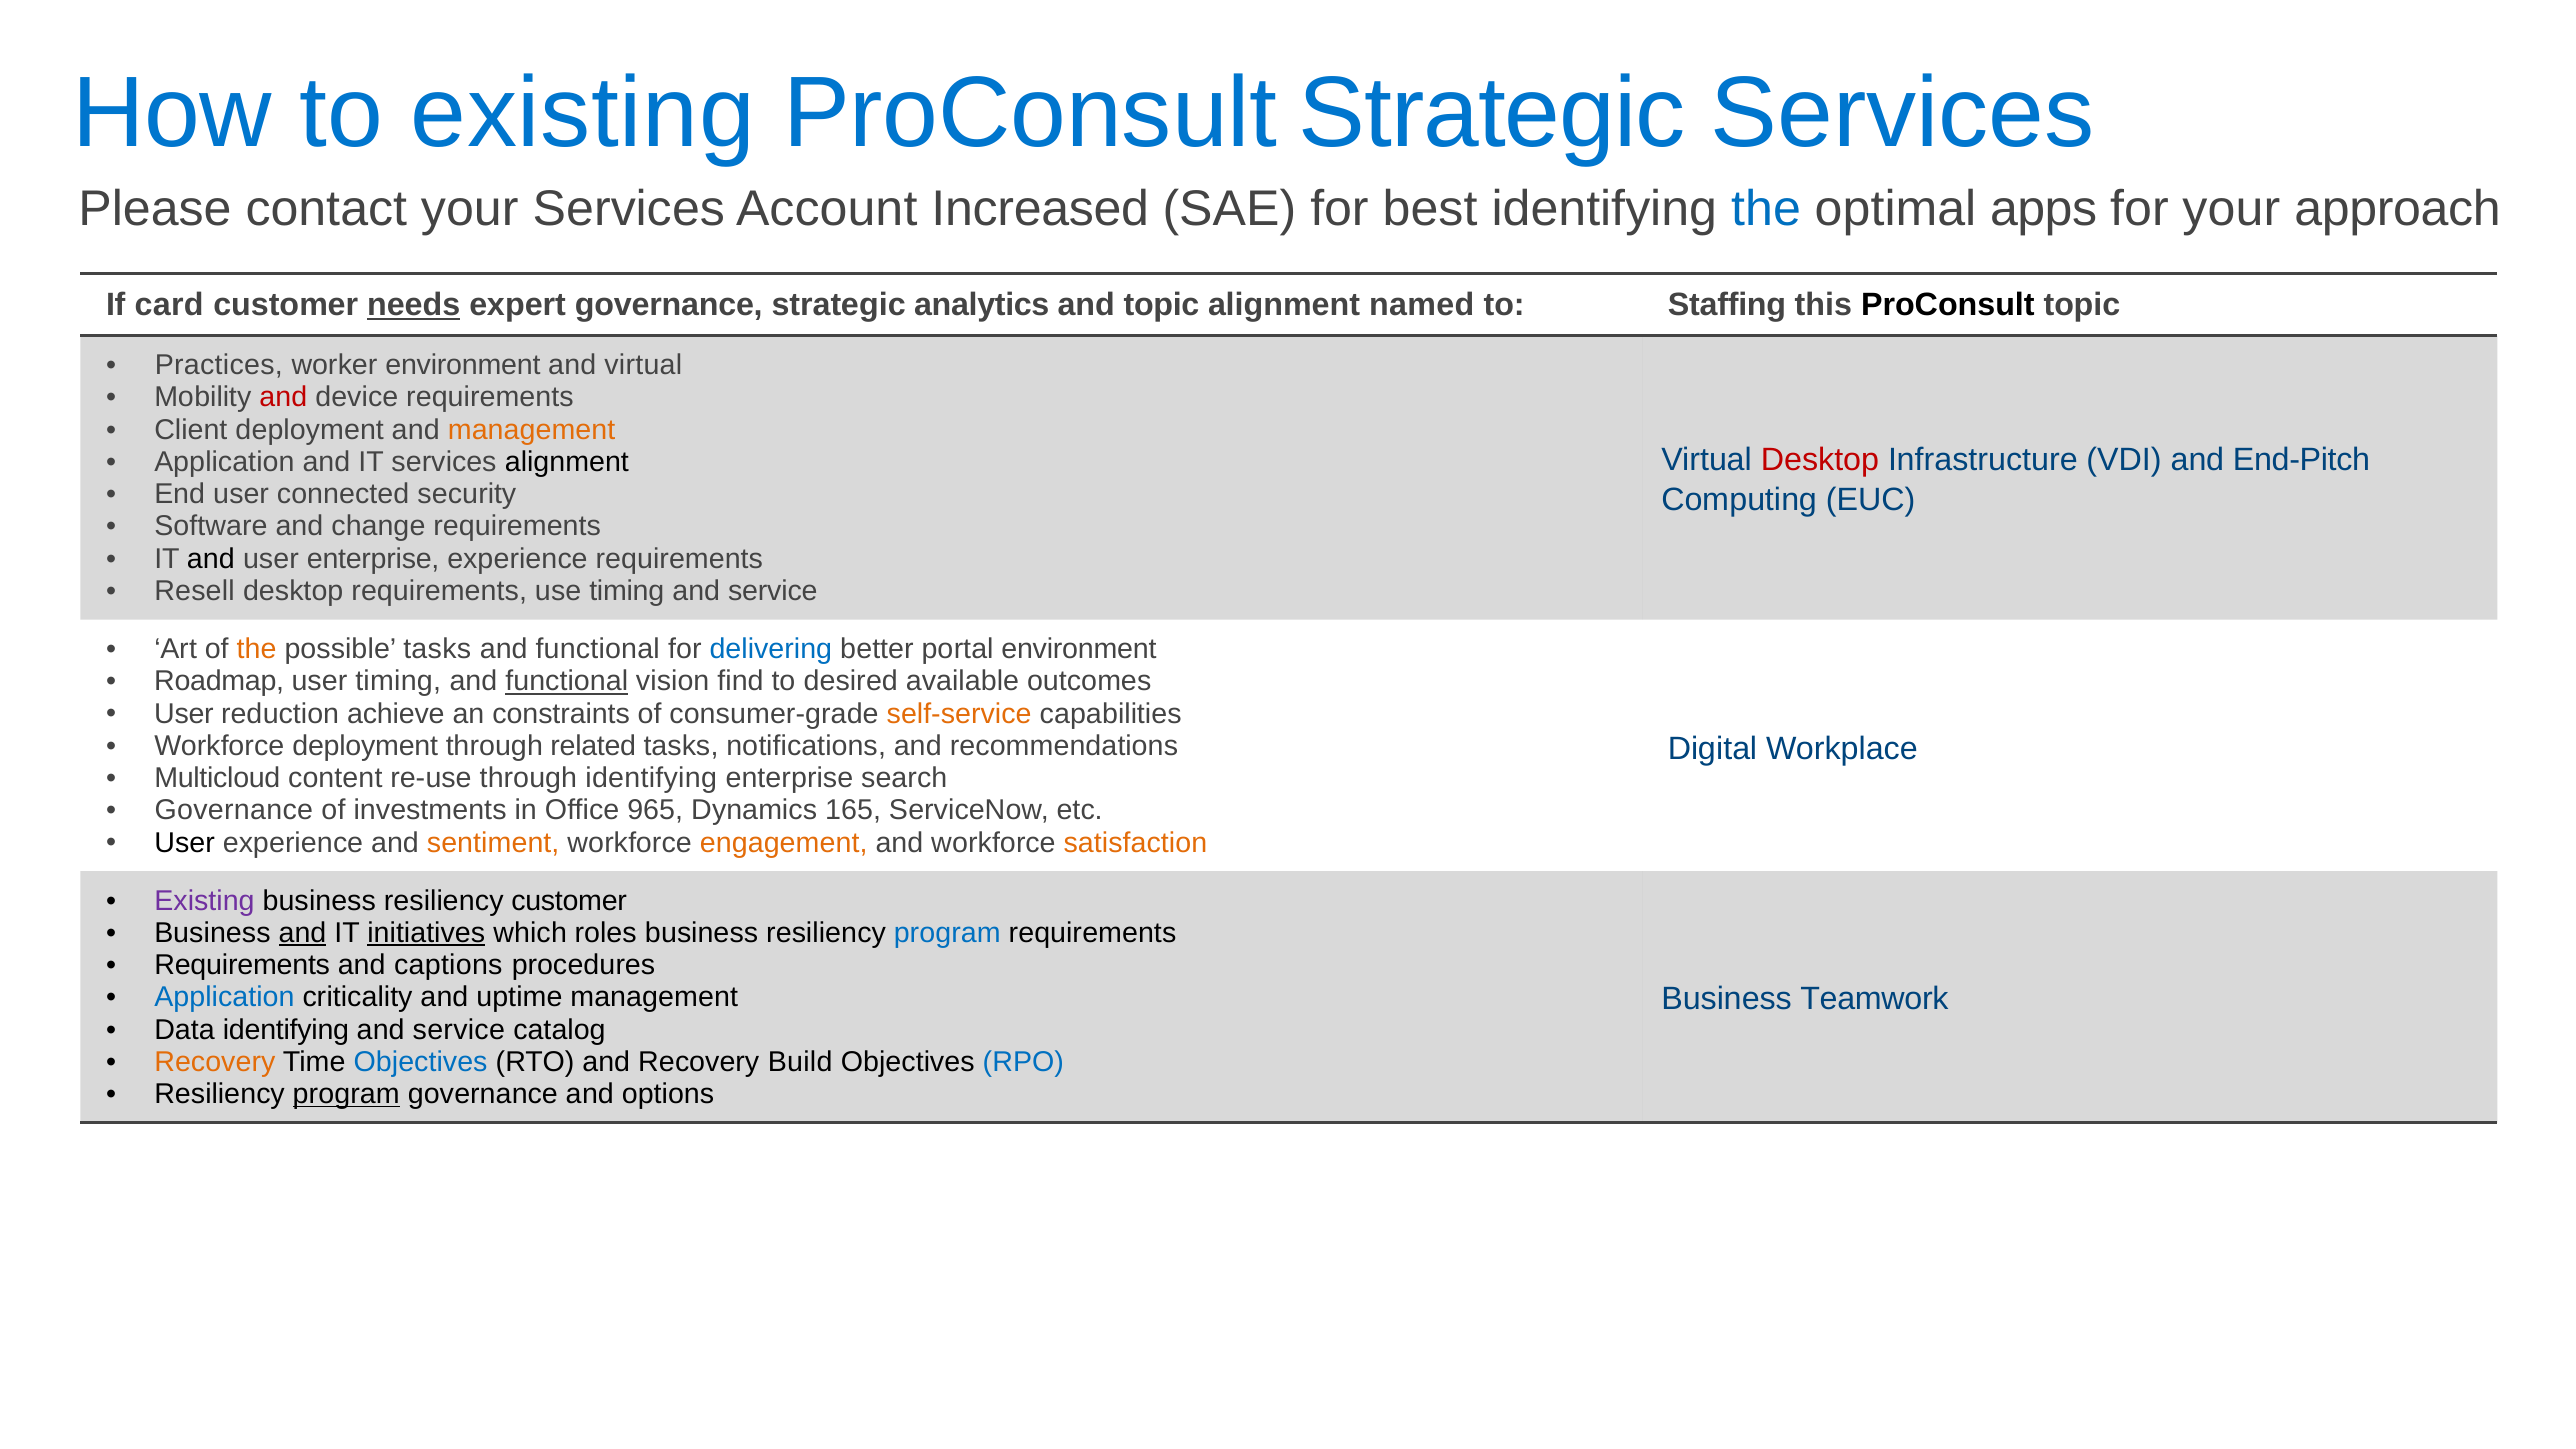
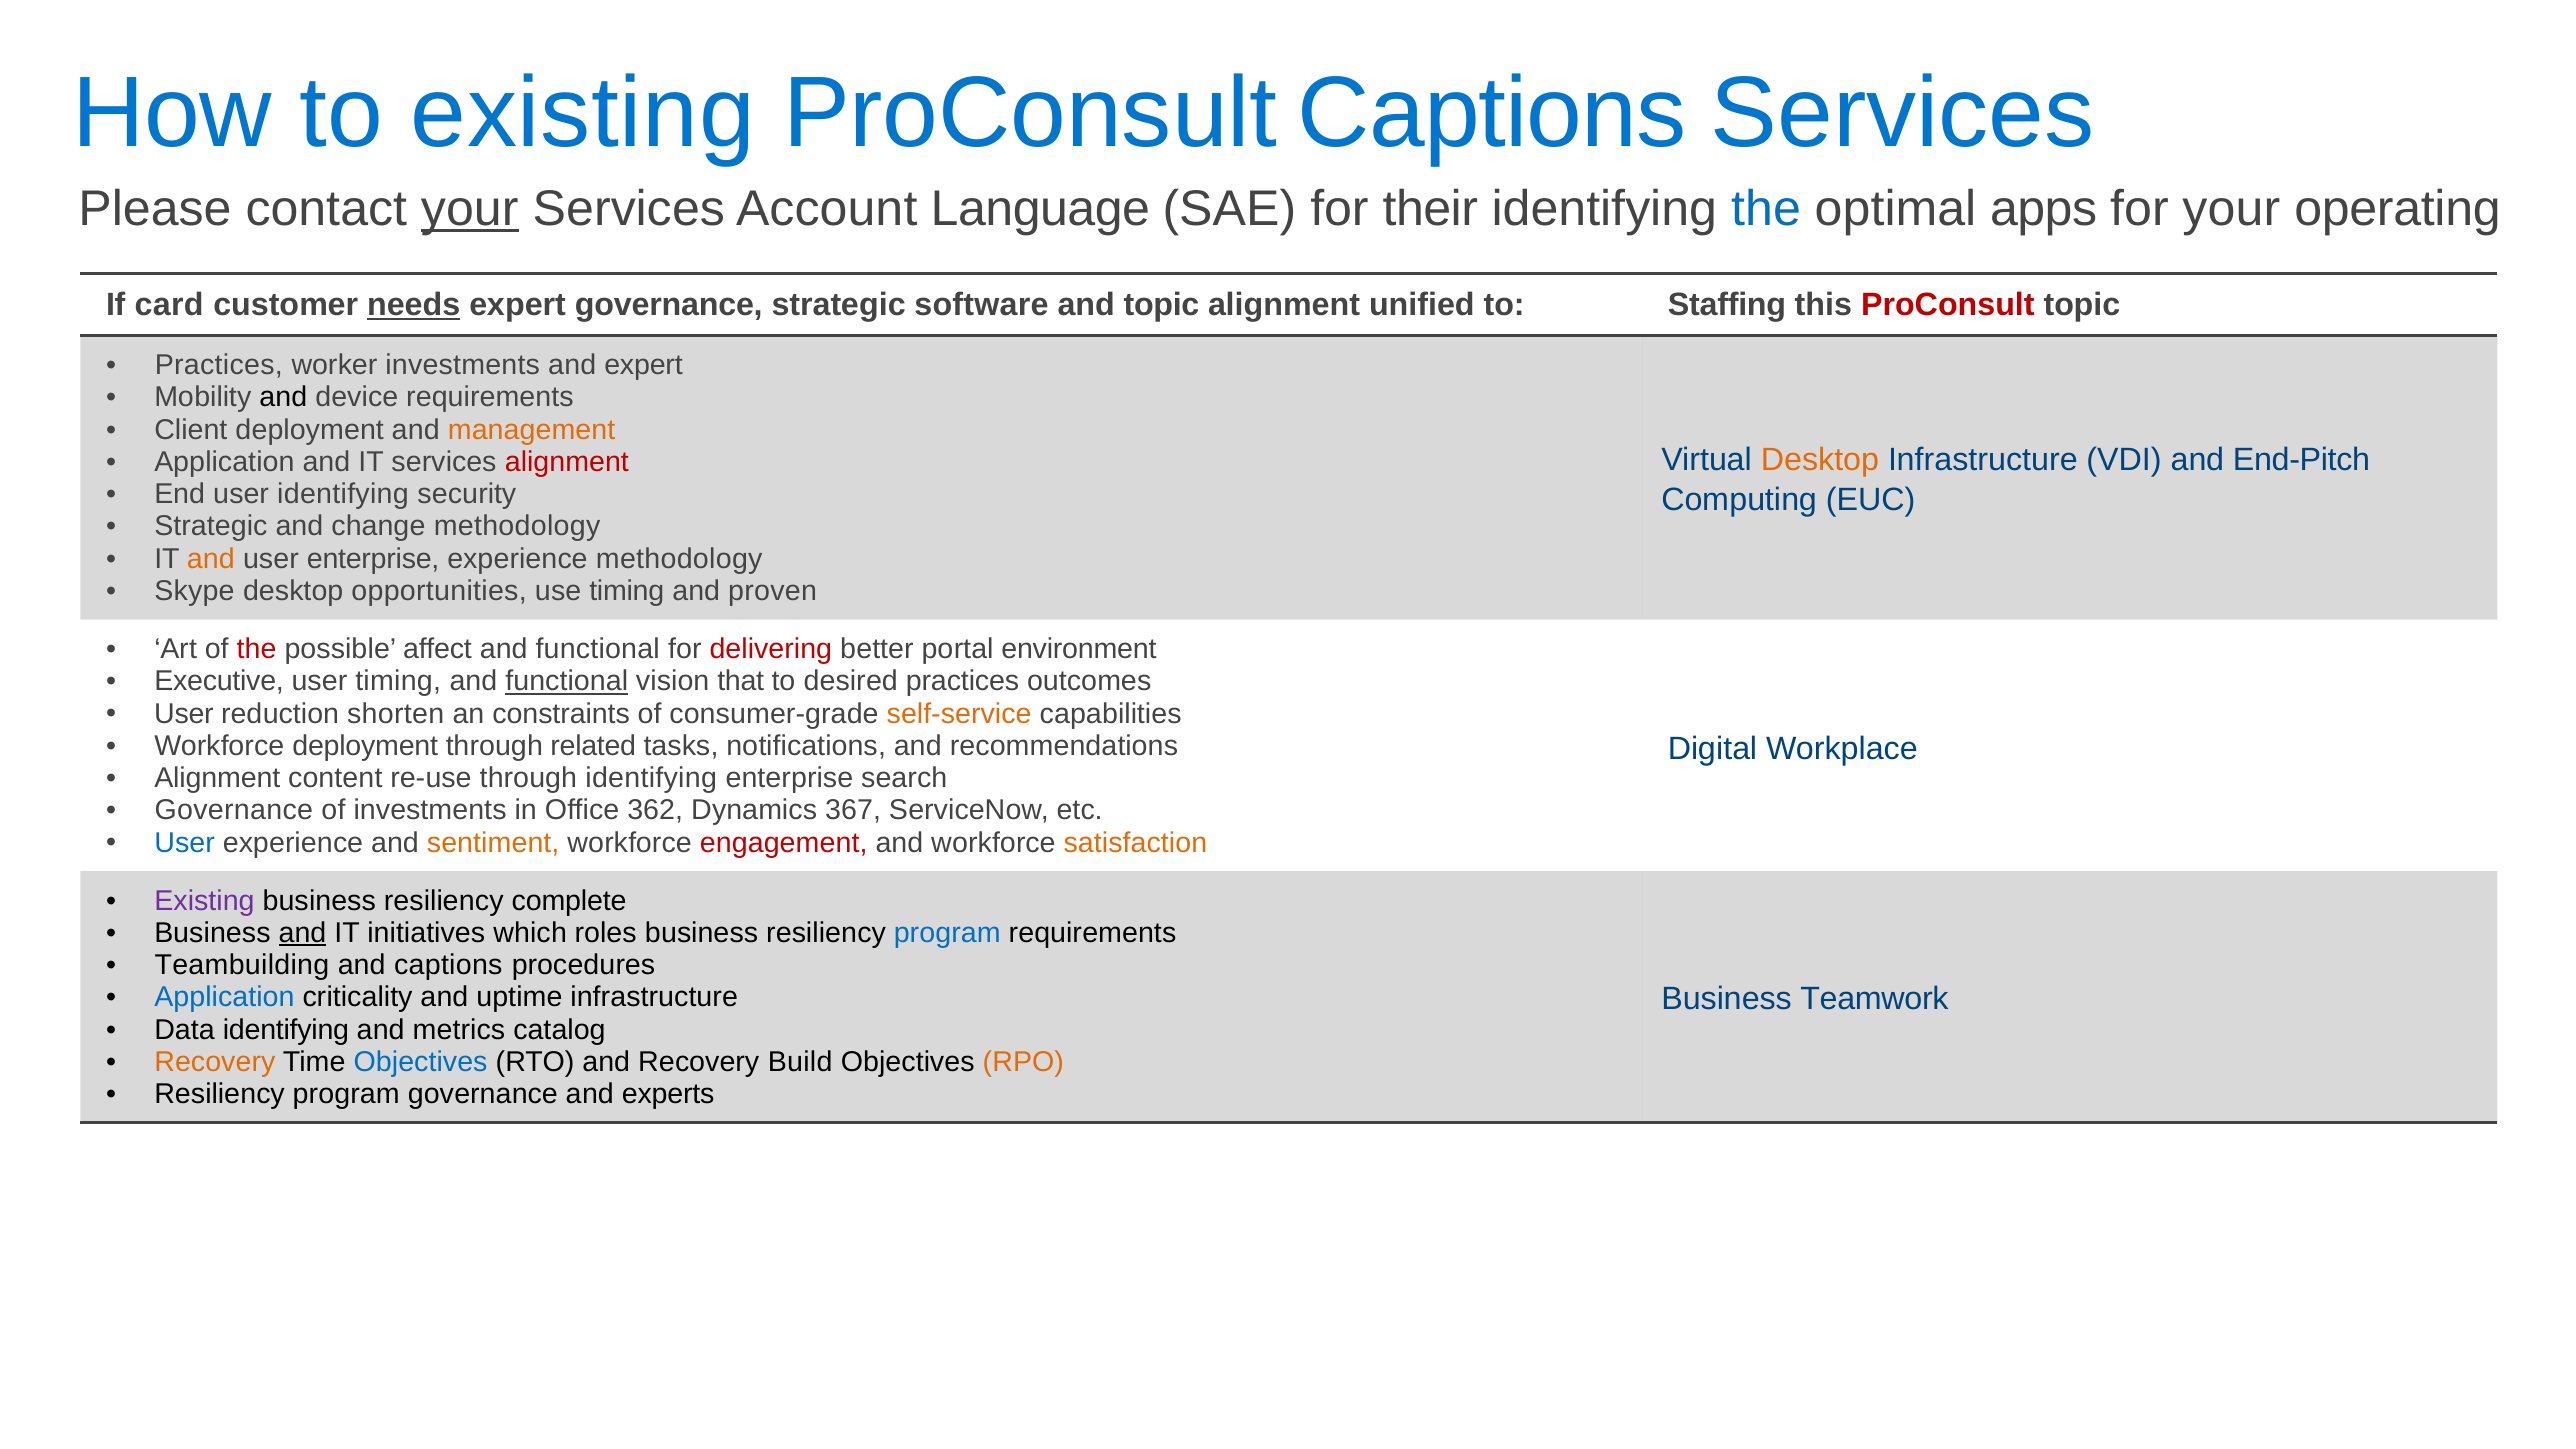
ProConsult Strategic: Strategic -> Captions (1492, 114)
your underline: none -> present (470, 209)
Increased: Increased -> Language (1040, 209)
best: best -> their (1430, 209)
approach: approach -> operating (2398, 209)
analytics: analytics -> software (981, 305)
named: named -> unified (1422, 305)
ProConsult colour: black -> red (1948, 305)
worker environment: environment -> investments (463, 365)
and virtual: virtual -> expert (644, 365)
and colour: red -> black (283, 398)
Desktop colour: red -> orange (1820, 460)
alignment colour: black -> red (567, 462)
user connected: connected -> identifying (343, 494)
Software: Software -> Strategic (211, 527)
change requirements: requirements -> methodology (517, 527)
and colour: black -> orange (211, 559)
experience requirements: requirements -> methodology (679, 559)
Resell: Resell -> Skype (194, 591)
desktop requirements: requirements -> opportunities (439, 591)
service: service -> proven (773, 591)
the colour: orange -> red (257, 649)
possible tasks: tasks -> affect (437, 649)
delivering colour: blue -> red (771, 649)
Roadmap: Roadmap -> Executive (219, 681)
find: find -> that (741, 681)
desired available: available -> practices (963, 681)
achieve: achieve -> shorten (396, 714)
Multicloud: Multicloud -> Alignment (217, 778)
965: 965 -> 362 (655, 810)
165: 165 -> 367 (853, 810)
User colour: black -> blue (185, 843)
engagement colour: orange -> red (784, 843)
resiliency customer: customer -> complete (569, 901)
initiatives underline: present -> none (426, 933)
Requirements: Requirements -> Teambuilding (242, 965)
uptime management: management -> infrastructure (654, 998)
service: service -> metrics (459, 1030)
RPO colour: blue -> orange (1023, 1062)
program underline: present -> none (346, 1094)
options: options -> experts (668, 1094)
